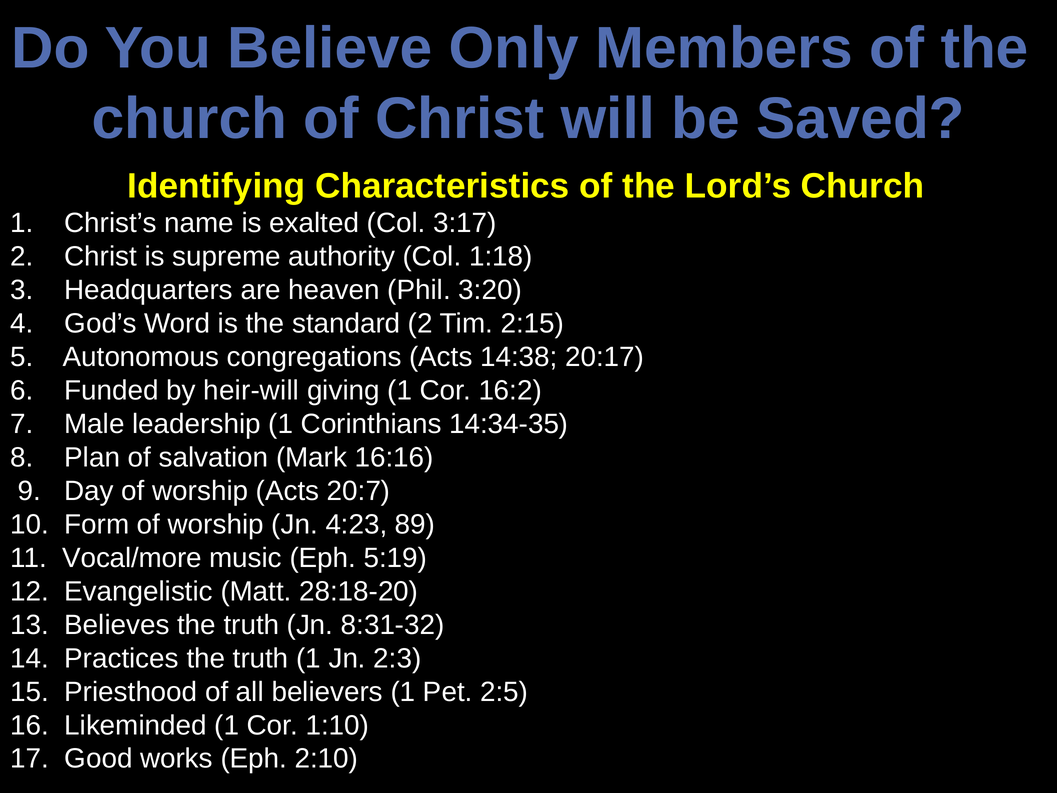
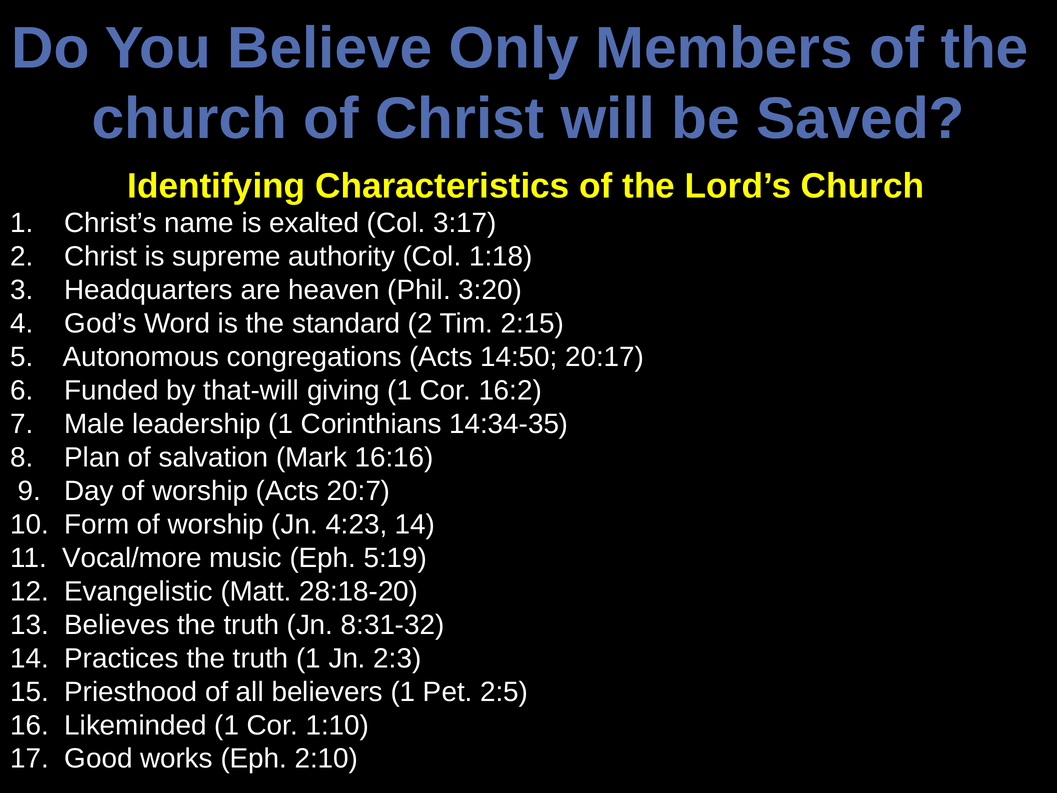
14:38: 14:38 -> 14:50 (519, 357)
heir-will: heir-will -> that-will (251, 391)
4:23 89: 89 -> 14 (415, 524)
